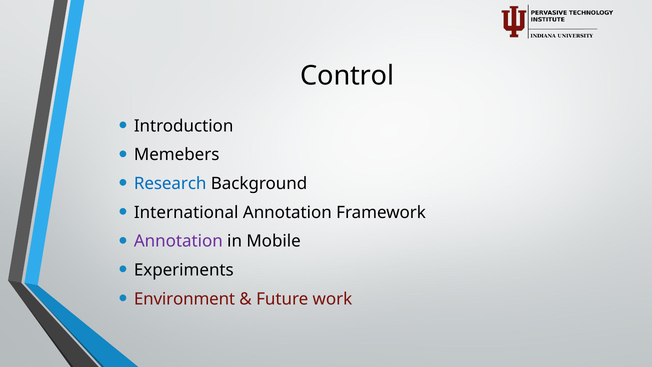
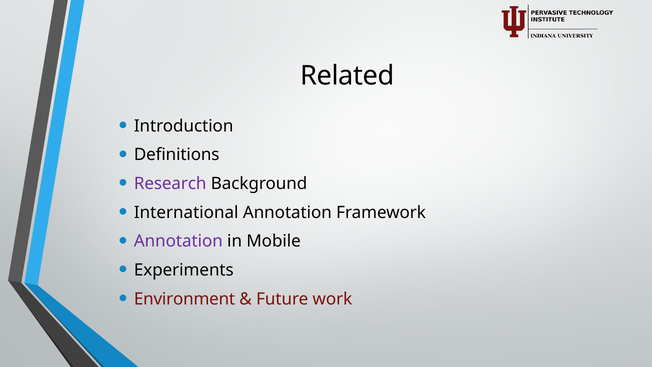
Control: Control -> Related (347, 76)
Memebers: Memebers -> Definitions (177, 155)
Research colour: blue -> purple (170, 183)
